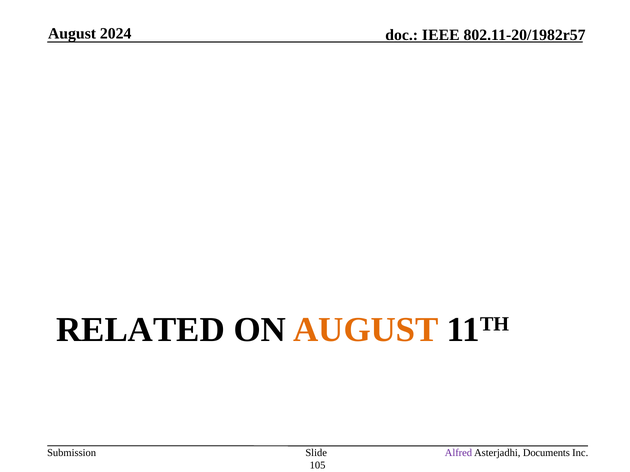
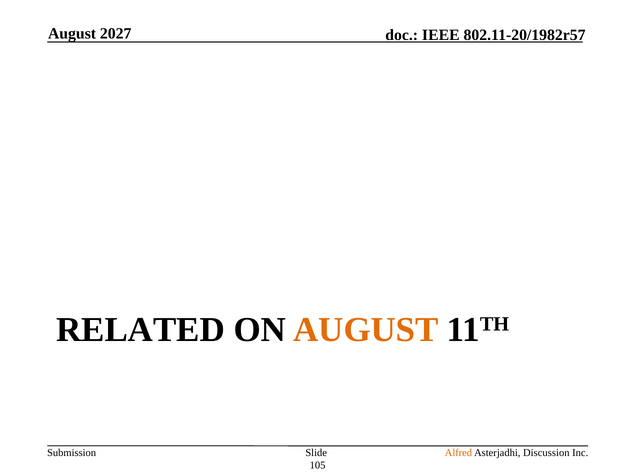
2024: 2024 -> 2027 (116, 33)
Alfred colour: purple -> orange (458, 453)
Documents: Documents -> Discussion (546, 453)
